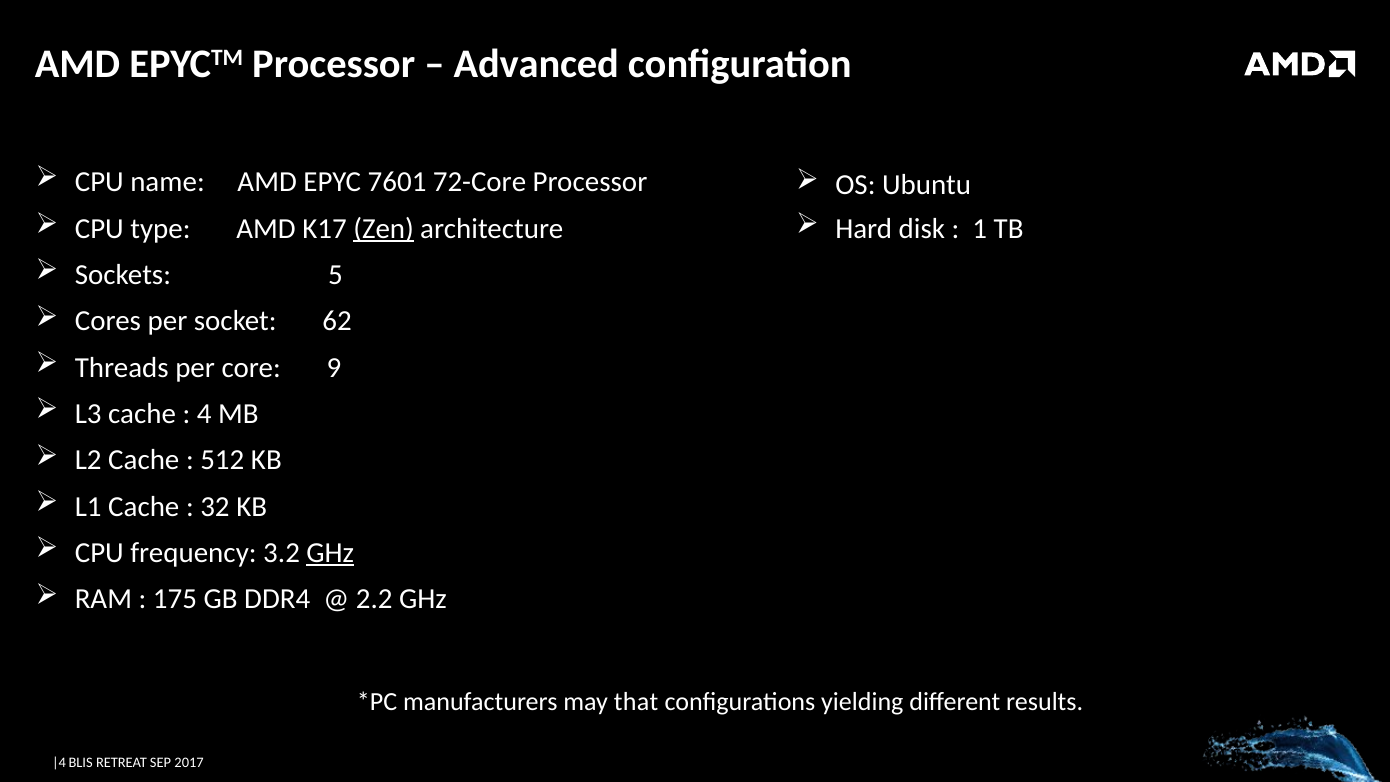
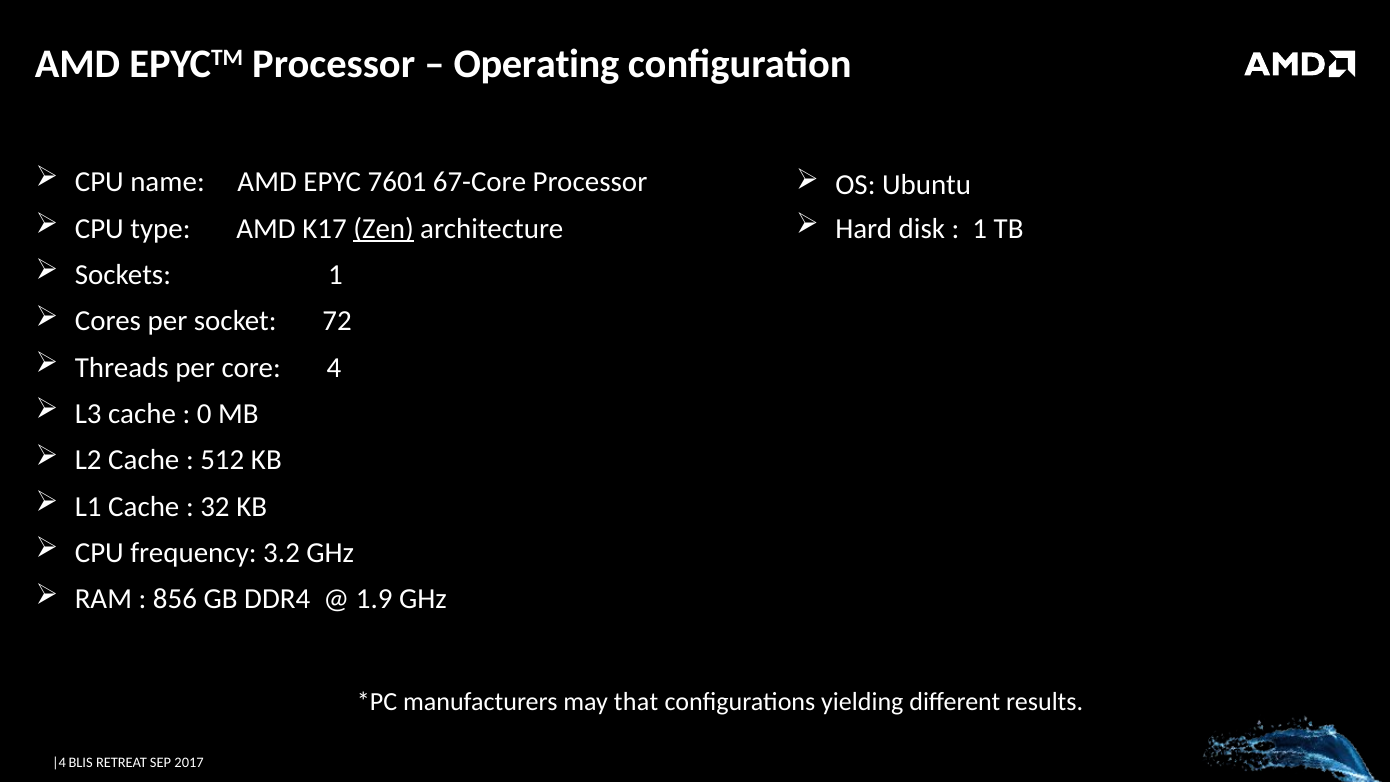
Advanced: Advanced -> Operating (536, 64)
72-Core: 72-Core -> 67-Core (480, 182)
Sockets 5: 5 -> 1 (335, 275)
62: 62 -> 72 (337, 321)
core 9: 9 -> 4 (334, 367)
4: 4 -> 0 (204, 414)
GHz underline: present -> none (330, 553)
175: 175 -> 856 (175, 599)
2.2: 2.2 -> 1.9 (374, 599)
